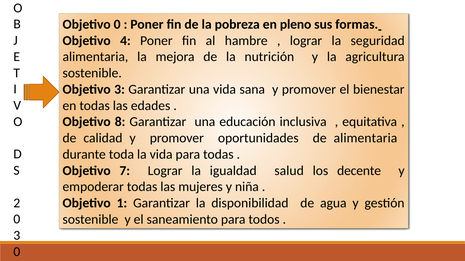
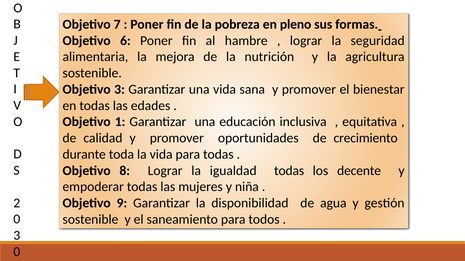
Objetivo 0: 0 -> 7 (117, 24)
4: 4 -> 6 (125, 41)
8: 8 -> 1 (120, 122)
de alimentaria: alimentaria -> crecimiento (366, 138)
7: 7 -> 8 (125, 171)
igualdad salud: salud -> todas (289, 171)
1: 1 -> 9 (122, 203)
